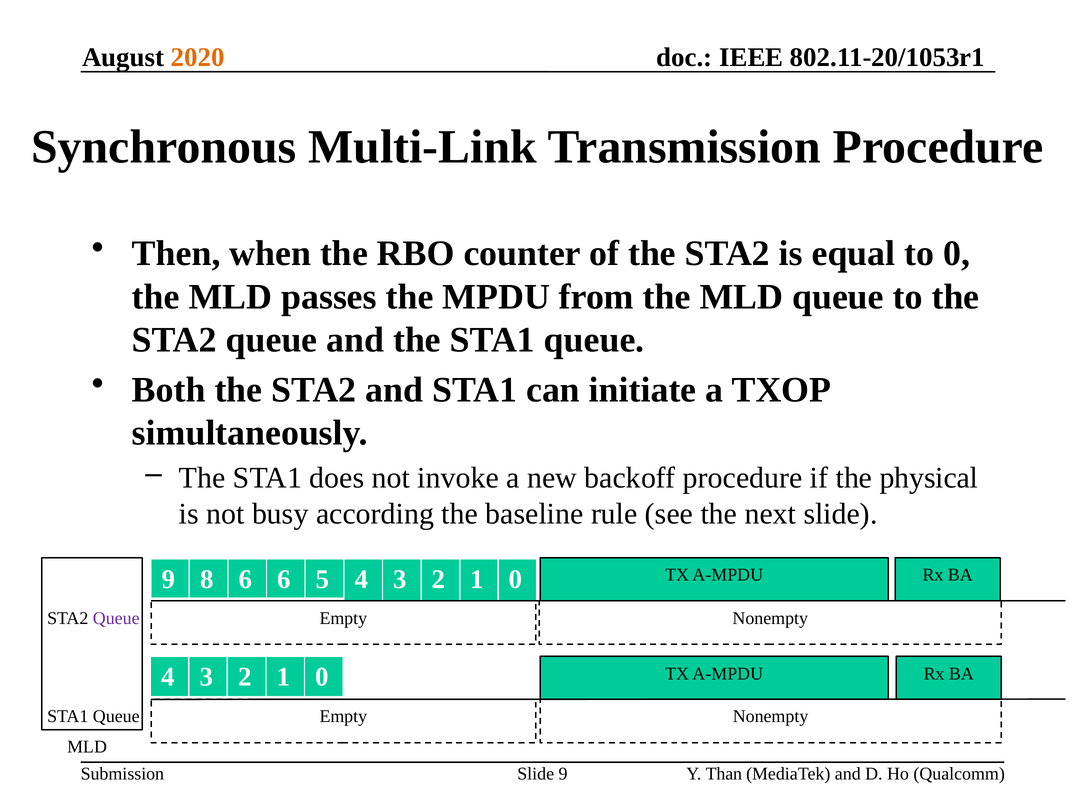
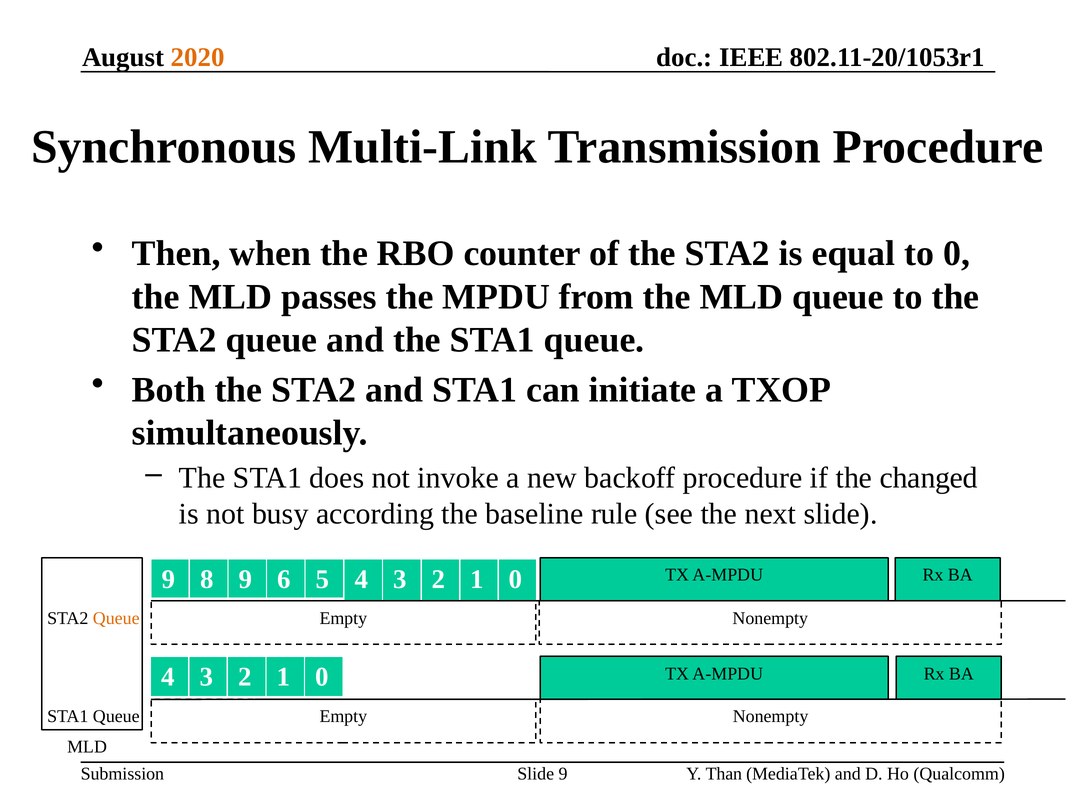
physical: physical -> changed (929, 478)
8 6: 6 -> 9 (245, 579)
Queue colour: purple -> orange (116, 618)
